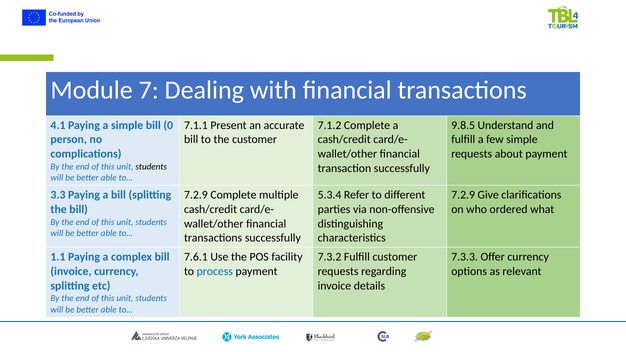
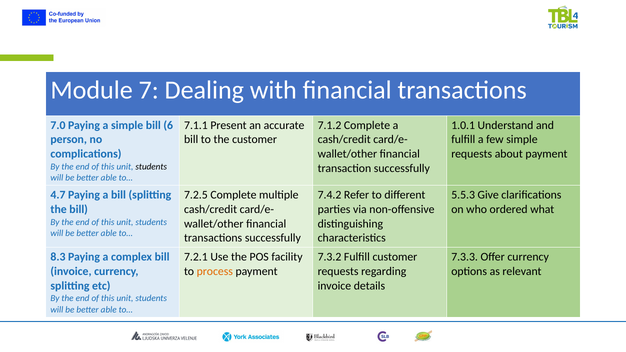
4.1: 4.1 -> 7.0 (58, 125)
0: 0 -> 6 (168, 125)
9.8.5: 9.8.5 -> 1.0.1 (463, 125)
3.3: 3.3 -> 4.7 (58, 195)
7.2.9: 7.2.9 -> 7.2.5 (196, 195)
5.3.4: 5.3.4 -> 7.4.2 (330, 195)
7.2.9: 7.2.9 -> 5.5.3 (463, 195)
1.1: 1.1 -> 8.3 (58, 257)
7.6.1: 7.6.1 -> 7.2.1 (196, 257)
process colour: blue -> orange (215, 272)
